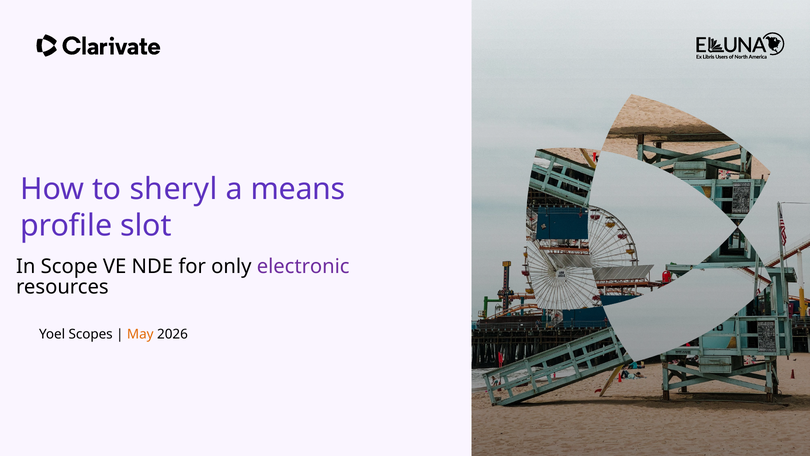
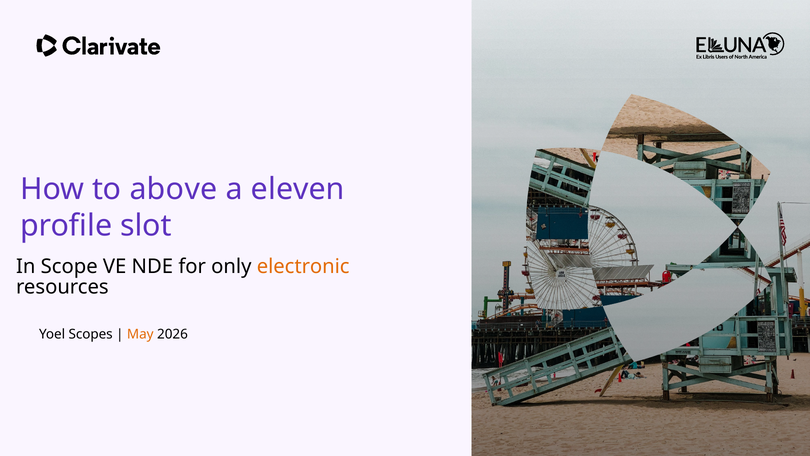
sheryl: sheryl -> above (174, 189)
means: means -> eleven (298, 189)
electronic colour: purple -> orange (303, 266)
